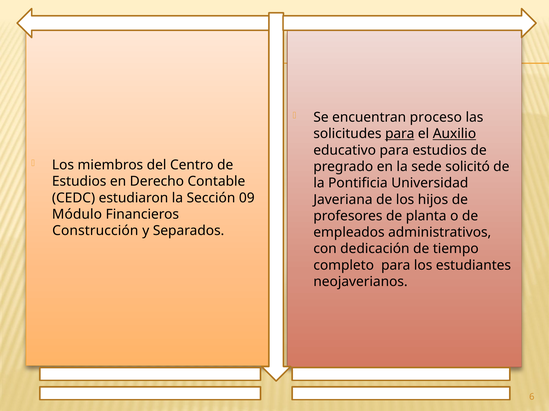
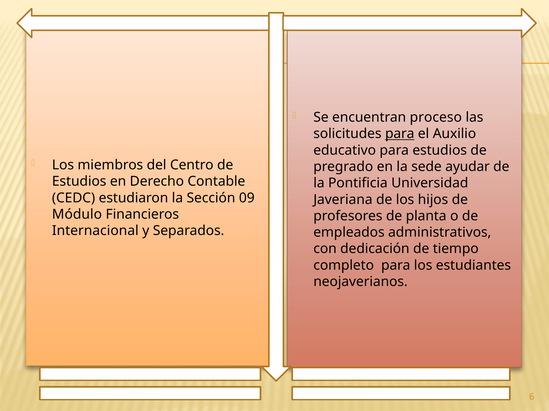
Auxilio underline: present -> none (454, 134)
solicitó: solicitó -> ayudar (468, 167)
Construcción: Construcción -> Internacional (95, 231)
